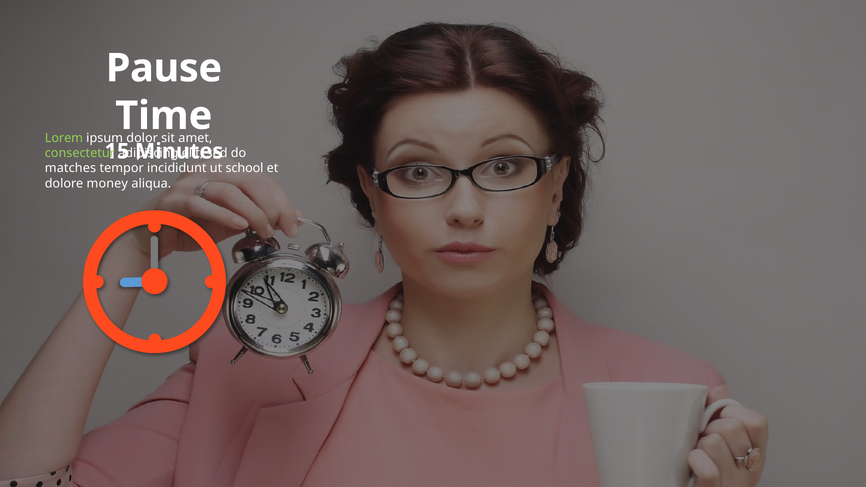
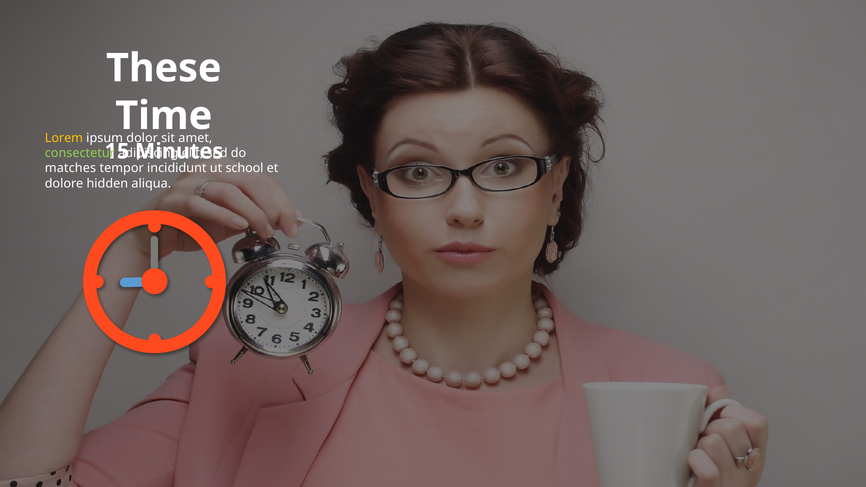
Pause: Pause -> These (164, 68)
Lorem colour: light green -> yellow (64, 138)
money: money -> hidden (107, 183)
